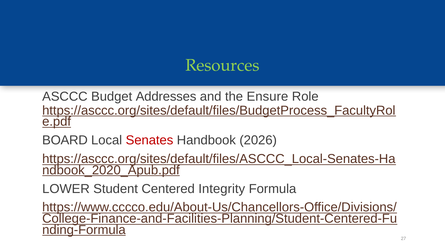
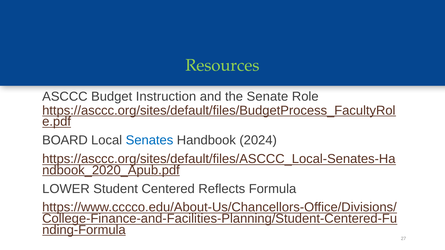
Addresses: Addresses -> Instruction (166, 97)
Ensure: Ensure -> Senate (267, 97)
Senates colour: red -> blue (149, 140)
2026: 2026 -> 2024 (258, 140)
Integrity: Integrity -> Reflects (222, 189)
